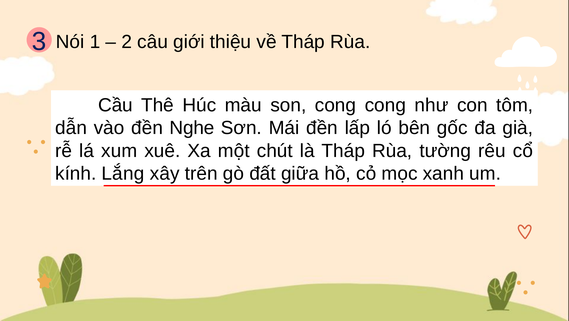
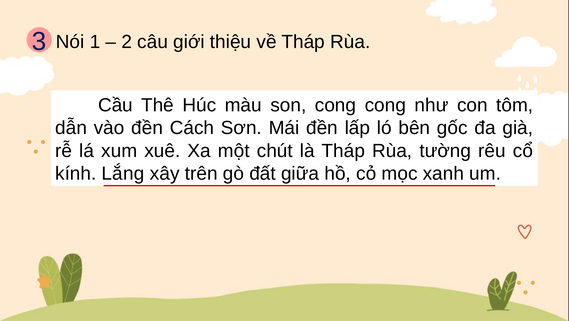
Nghe: Nghe -> Cách (192, 128)
